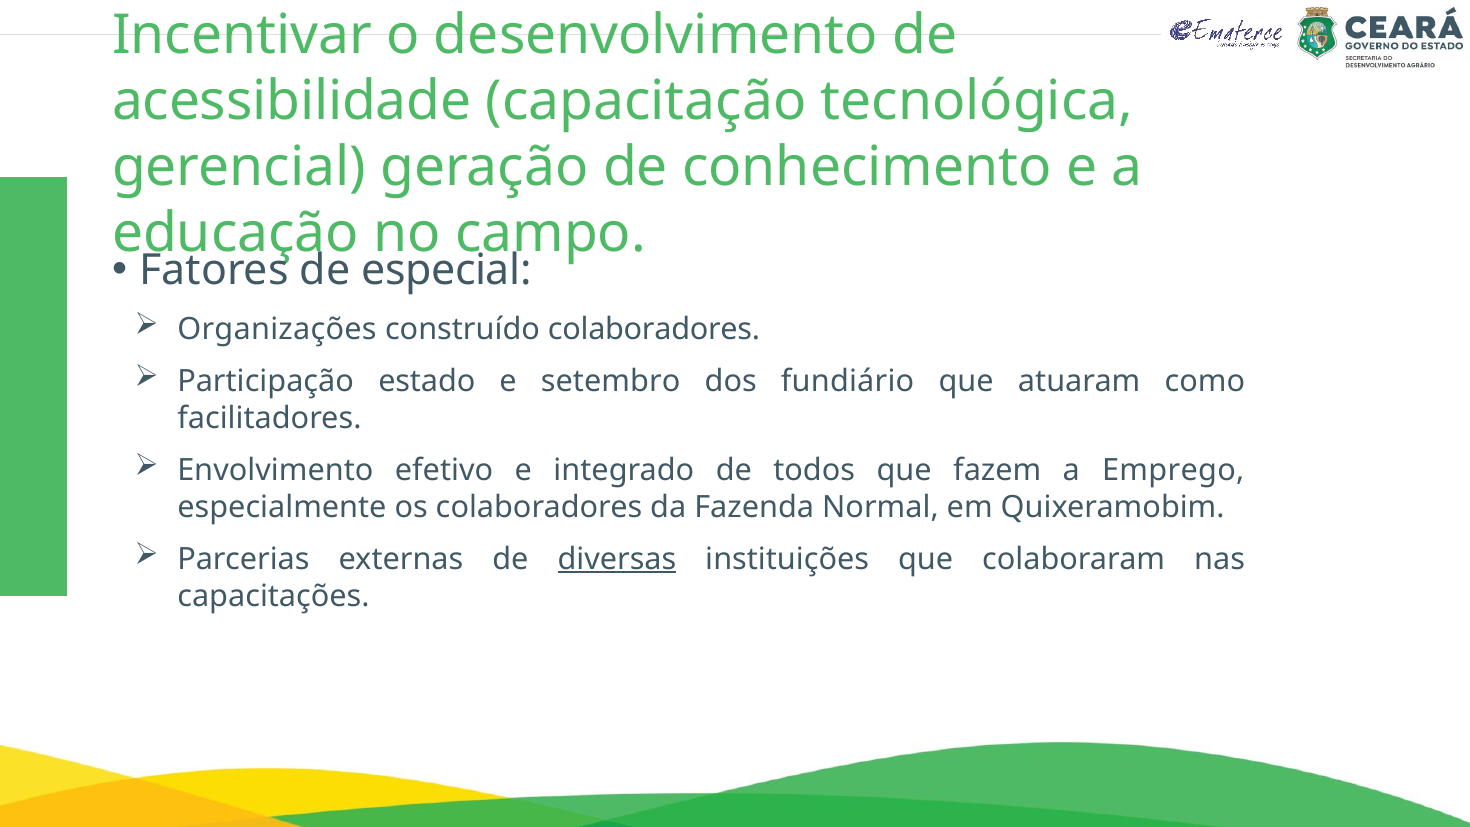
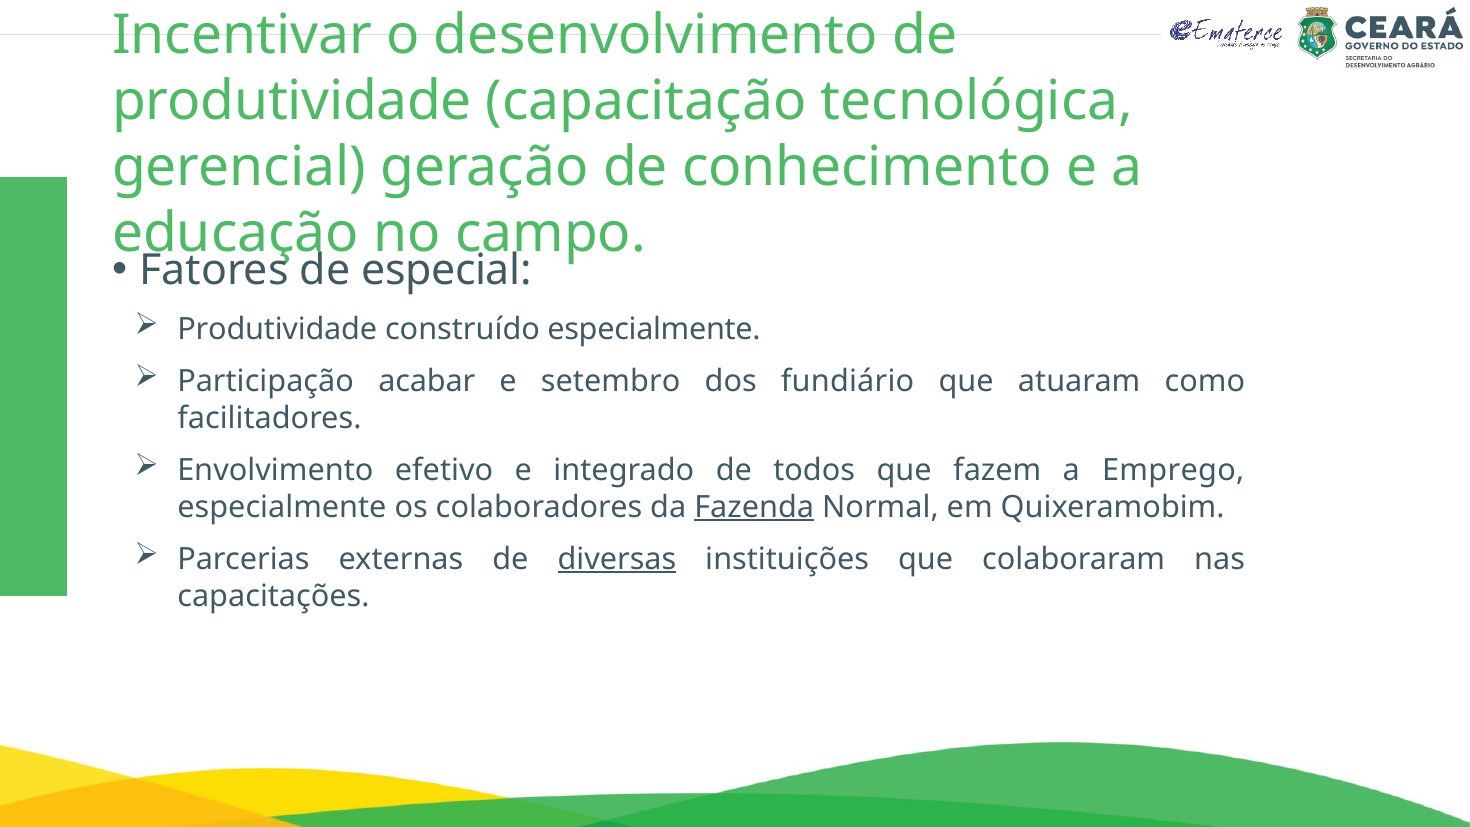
acessibilidade: acessibilidade -> produtividade (292, 101)
Organizações: Organizações -> Produtividade (277, 329)
construído colaboradores: colaboradores -> especialmente (654, 329)
estado: estado -> acabar (427, 381)
Fazenda underline: none -> present (754, 507)
